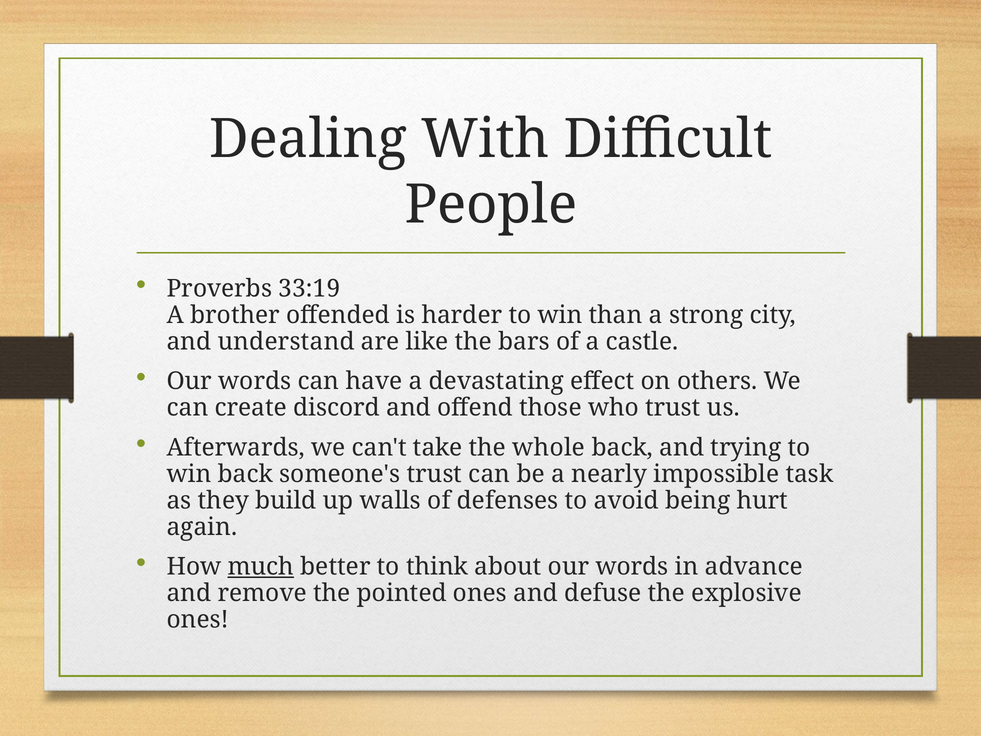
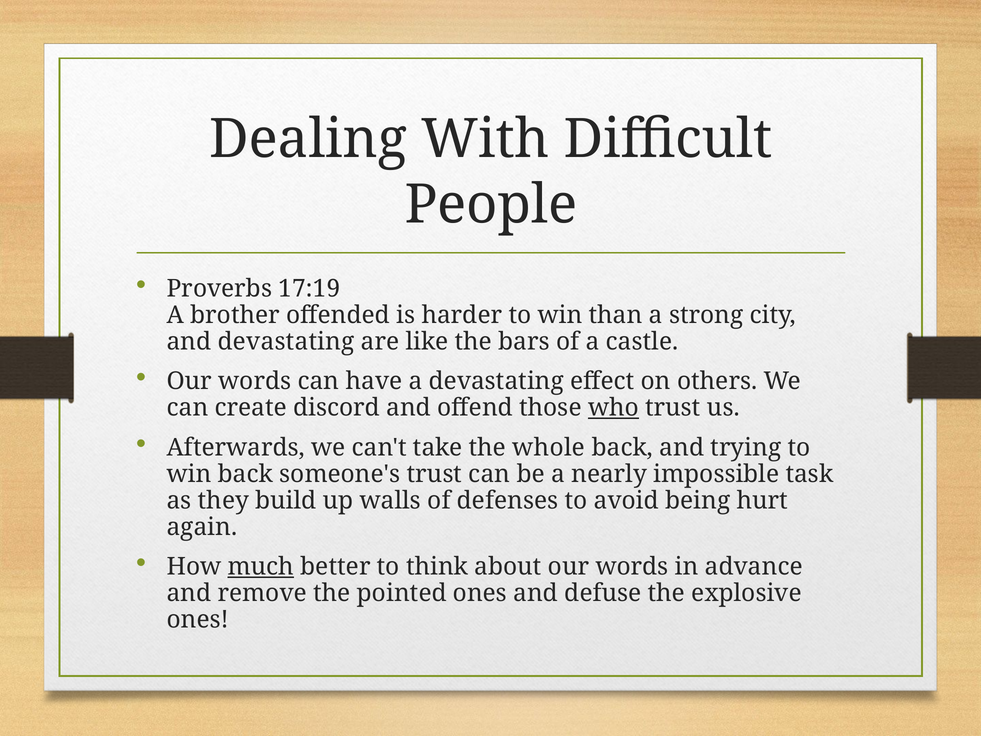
33:19: 33:19 -> 17:19 (309, 288)
and understand: understand -> devastating (286, 341)
who underline: none -> present (613, 408)
